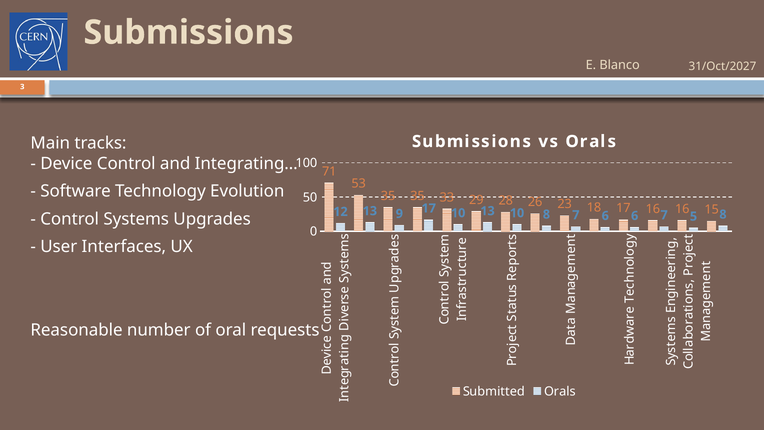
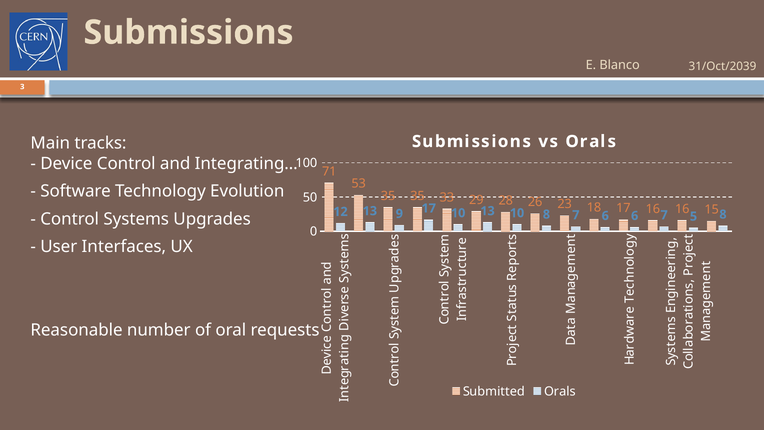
31/Oct/2027: 31/Oct/2027 -> 31/Oct/2039 (722, 66)
